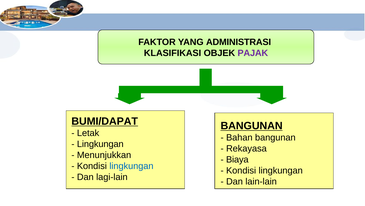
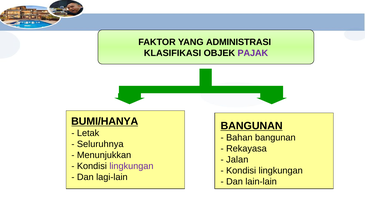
BUMI/DAPAT: BUMI/DAPAT -> BUMI/HANYA (105, 121)
Lingkungan: Lingkungan -> Seluruhnya (100, 144)
Biaya: Biaya -> Jalan (237, 159)
lingkungan colour: blue -> purple (131, 166)
